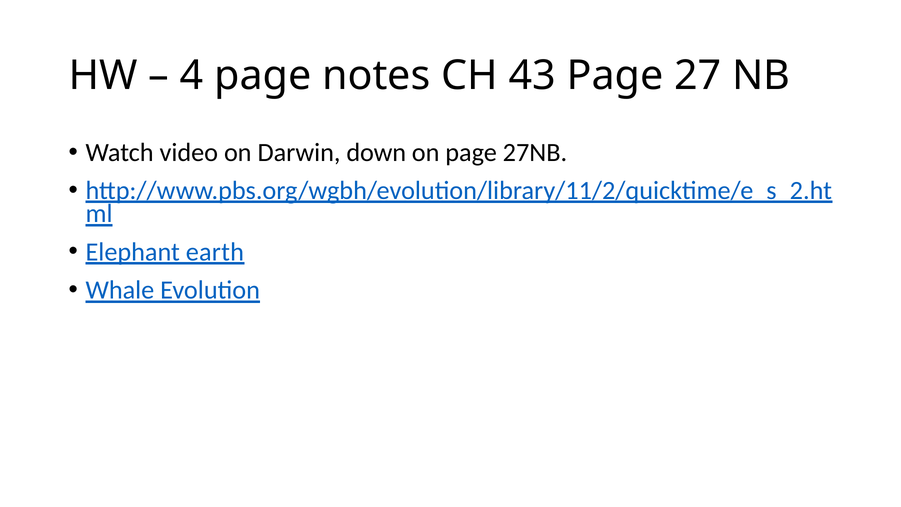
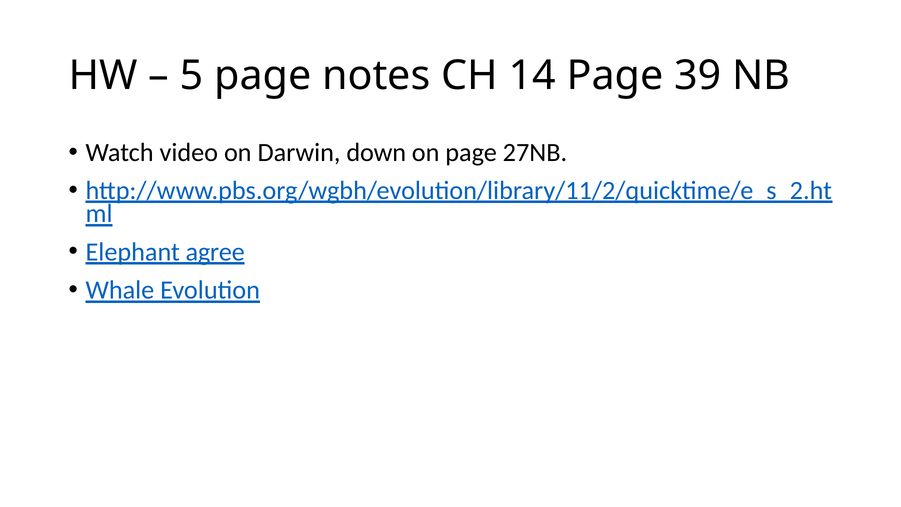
4: 4 -> 5 (192, 76)
43: 43 -> 14 (532, 76)
27: 27 -> 39 (698, 76)
earth: earth -> agree (215, 252)
